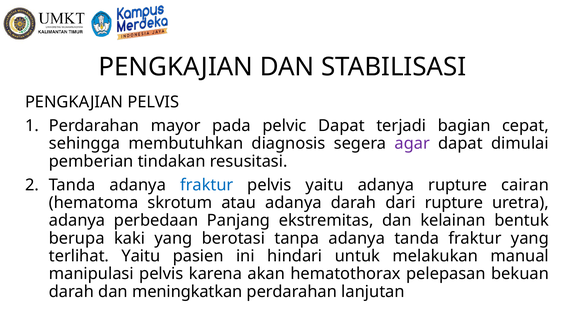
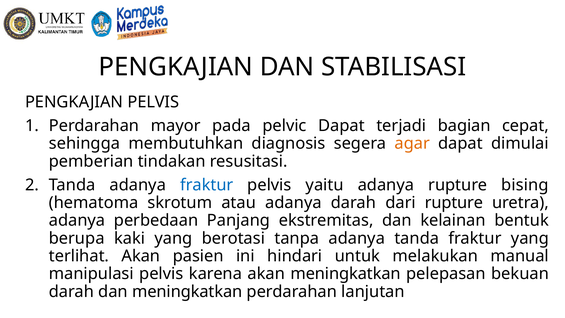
agar colour: purple -> orange (412, 143)
cairan: cairan -> bising (525, 185)
terlihat Yaitu: Yaitu -> Akan (141, 256)
akan hematothorax: hematothorax -> meningkatkan (346, 274)
